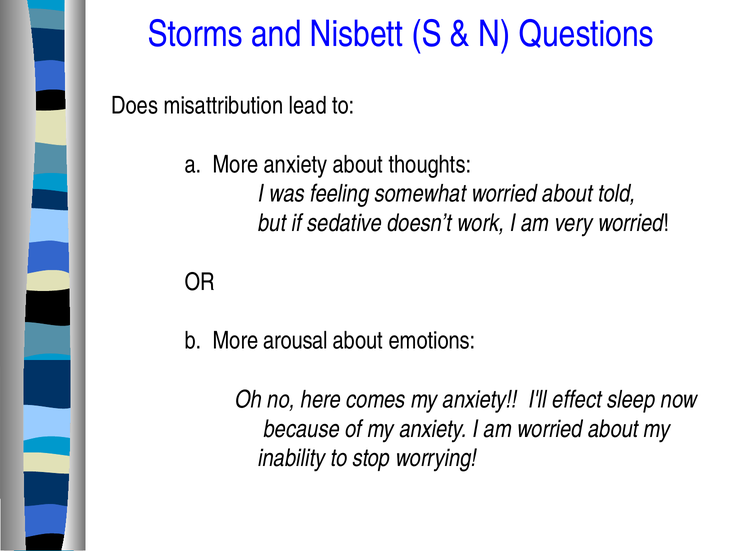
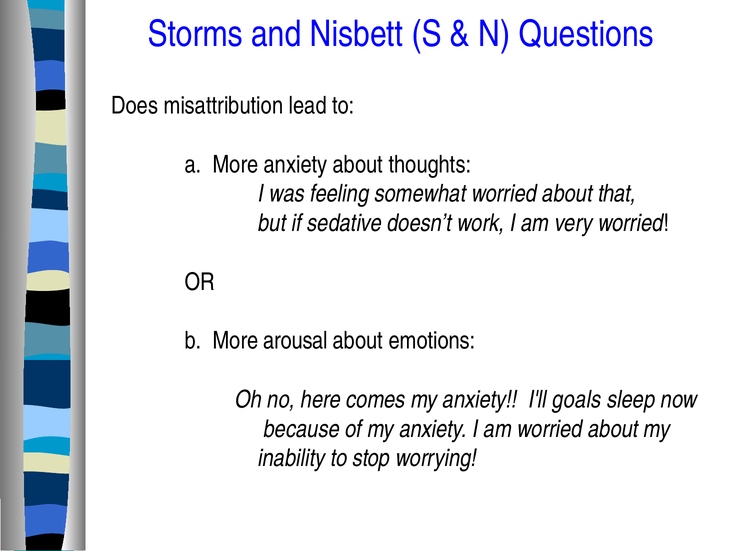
told: told -> that (617, 194)
effect: effect -> goals (577, 400)
